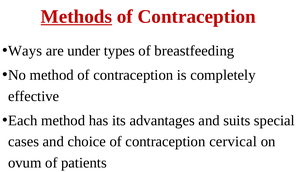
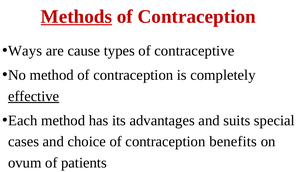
under: under -> cause (84, 51)
breastfeeding: breastfeeding -> contraceptive (194, 51)
effective underline: none -> present (34, 97)
cervical: cervical -> benefits (233, 142)
